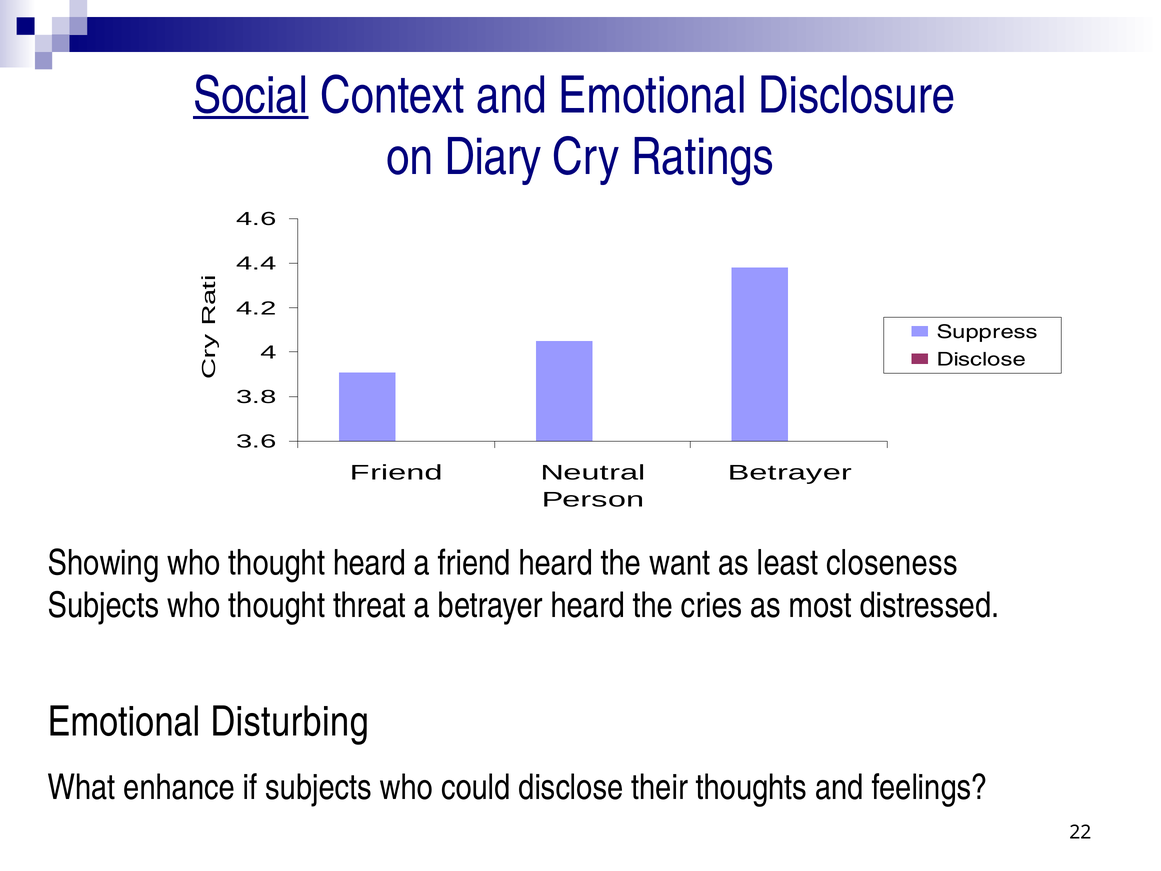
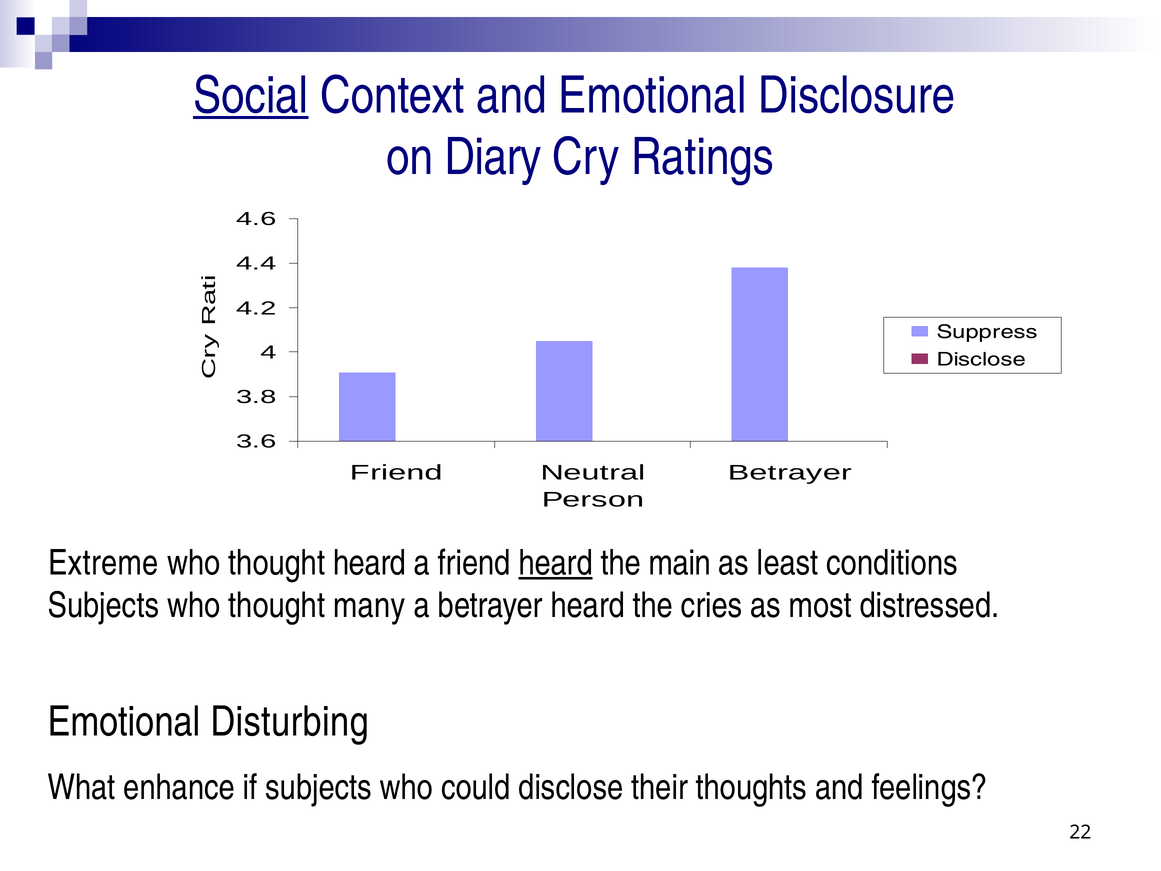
Showing: Showing -> Extreme (103, 563)
heard underline: none -> present (556, 563)
want: want -> main (680, 563)
closeness: closeness -> conditions (892, 563)
threat: threat -> many (369, 605)
